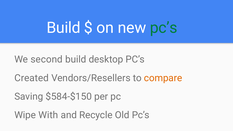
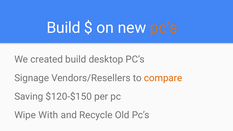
pc’s colour: green -> orange (164, 28)
second: second -> created (47, 59)
Created: Created -> Signage (32, 78)
$584-$150: $584-$150 -> $120-$150 (69, 97)
